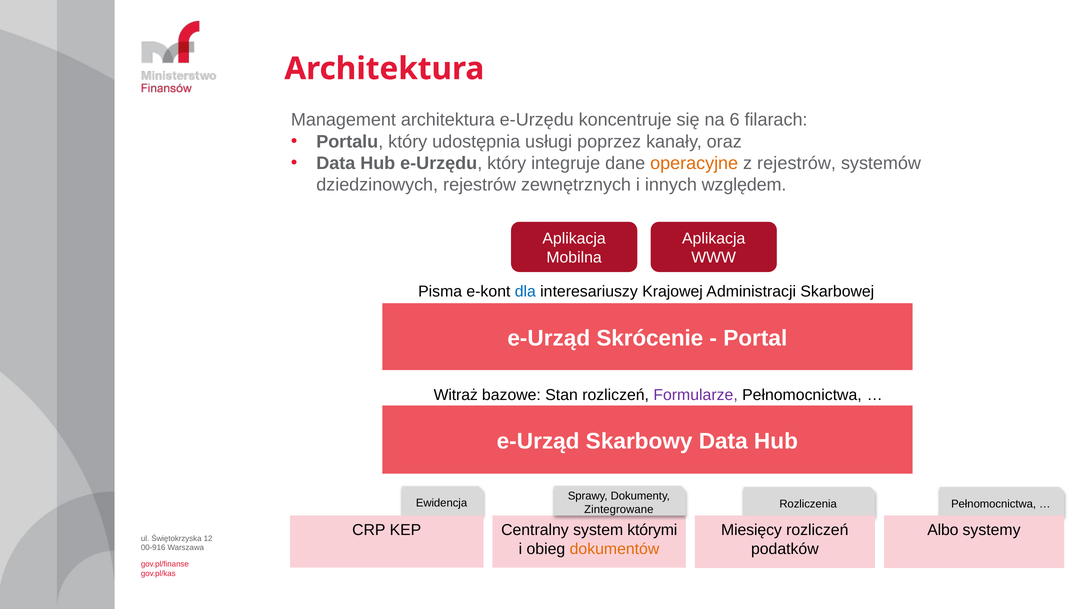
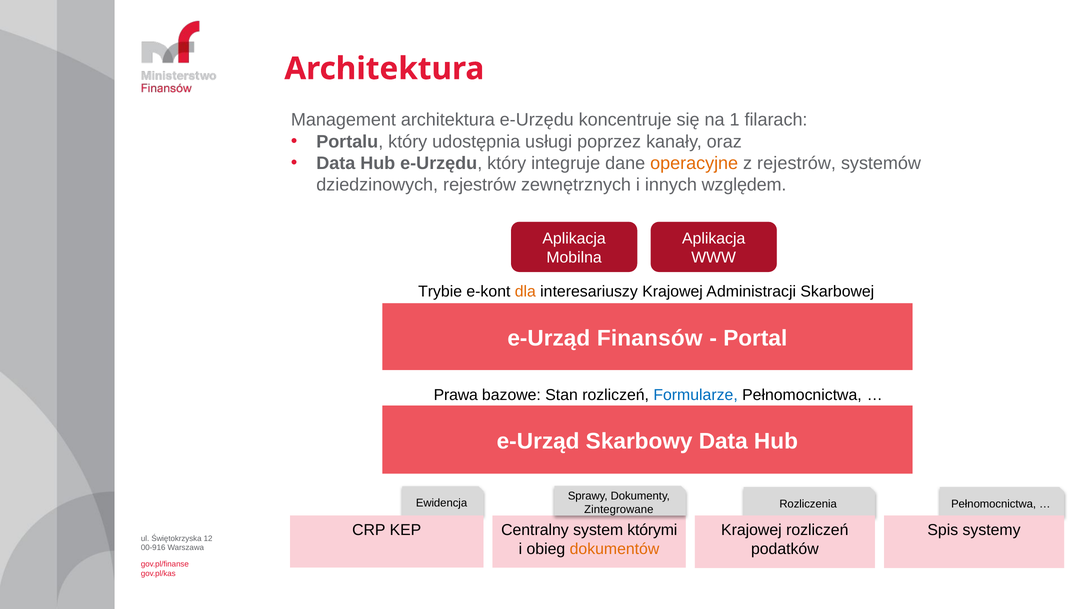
6: 6 -> 1 (735, 120)
Pisma: Pisma -> Trybie (440, 292)
dla colour: blue -> orange (525, 292)
Skrócenie: Skrócenie -> Finansów (650, 338)
Witraż: Witraż -> Prawa (456, 395)
Formularze colour: purple -> blue (696, 395)
Miesięcy: Miesięcy -> Krajowej (751, 530)
Albo: Albo -> Spis (943, 530)
